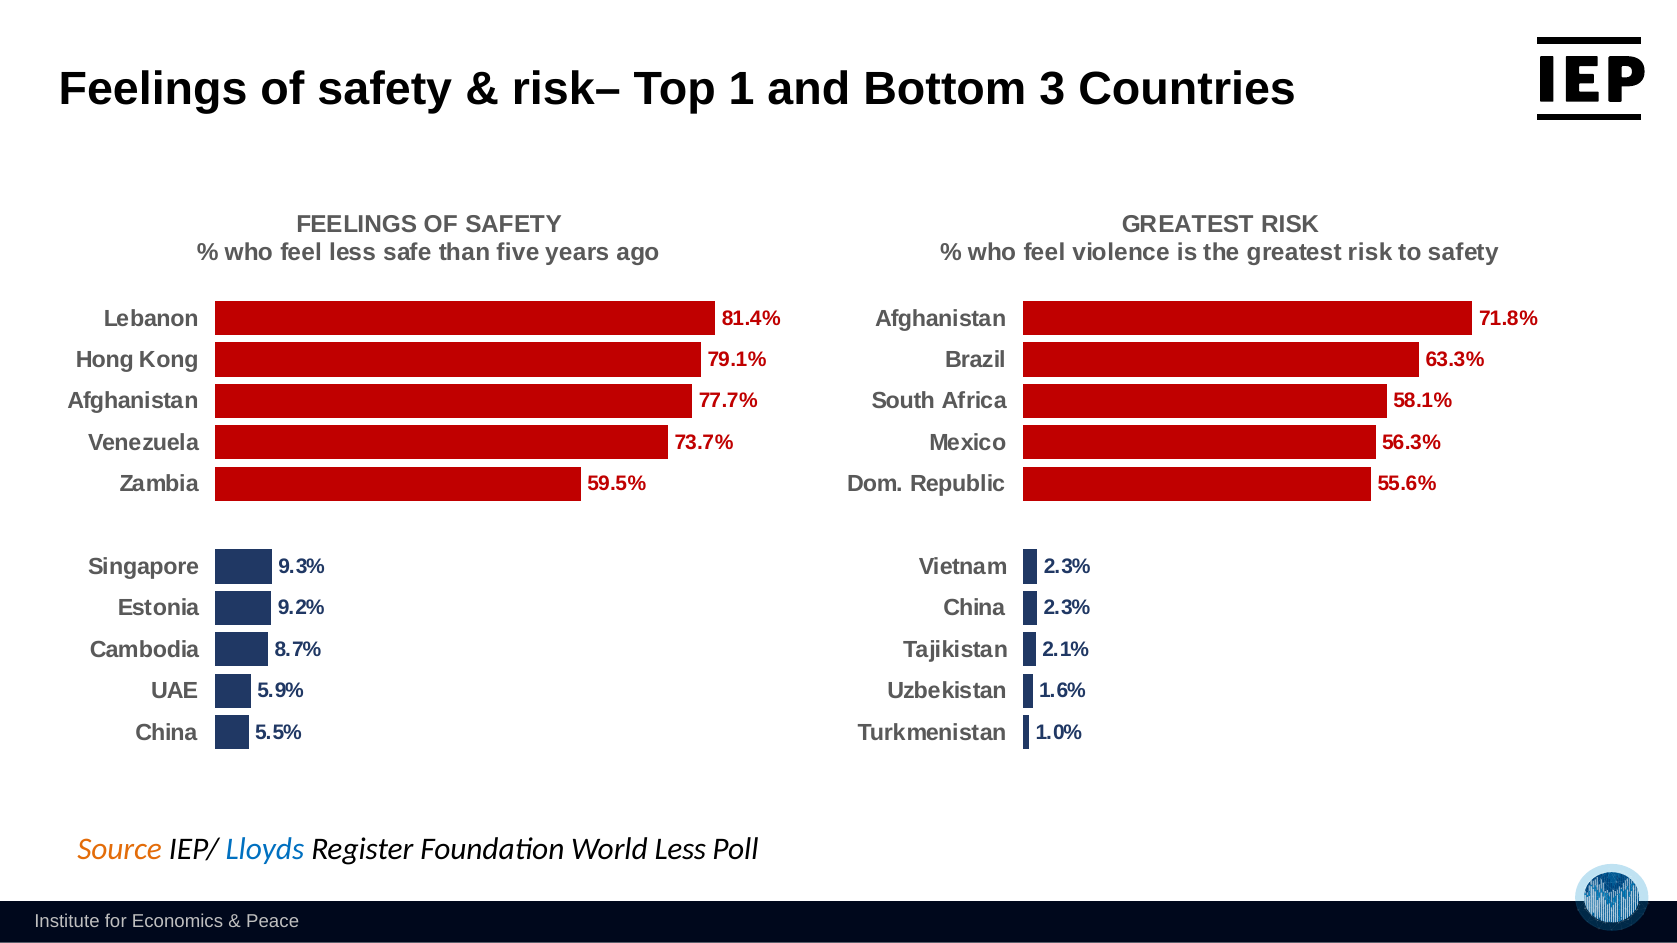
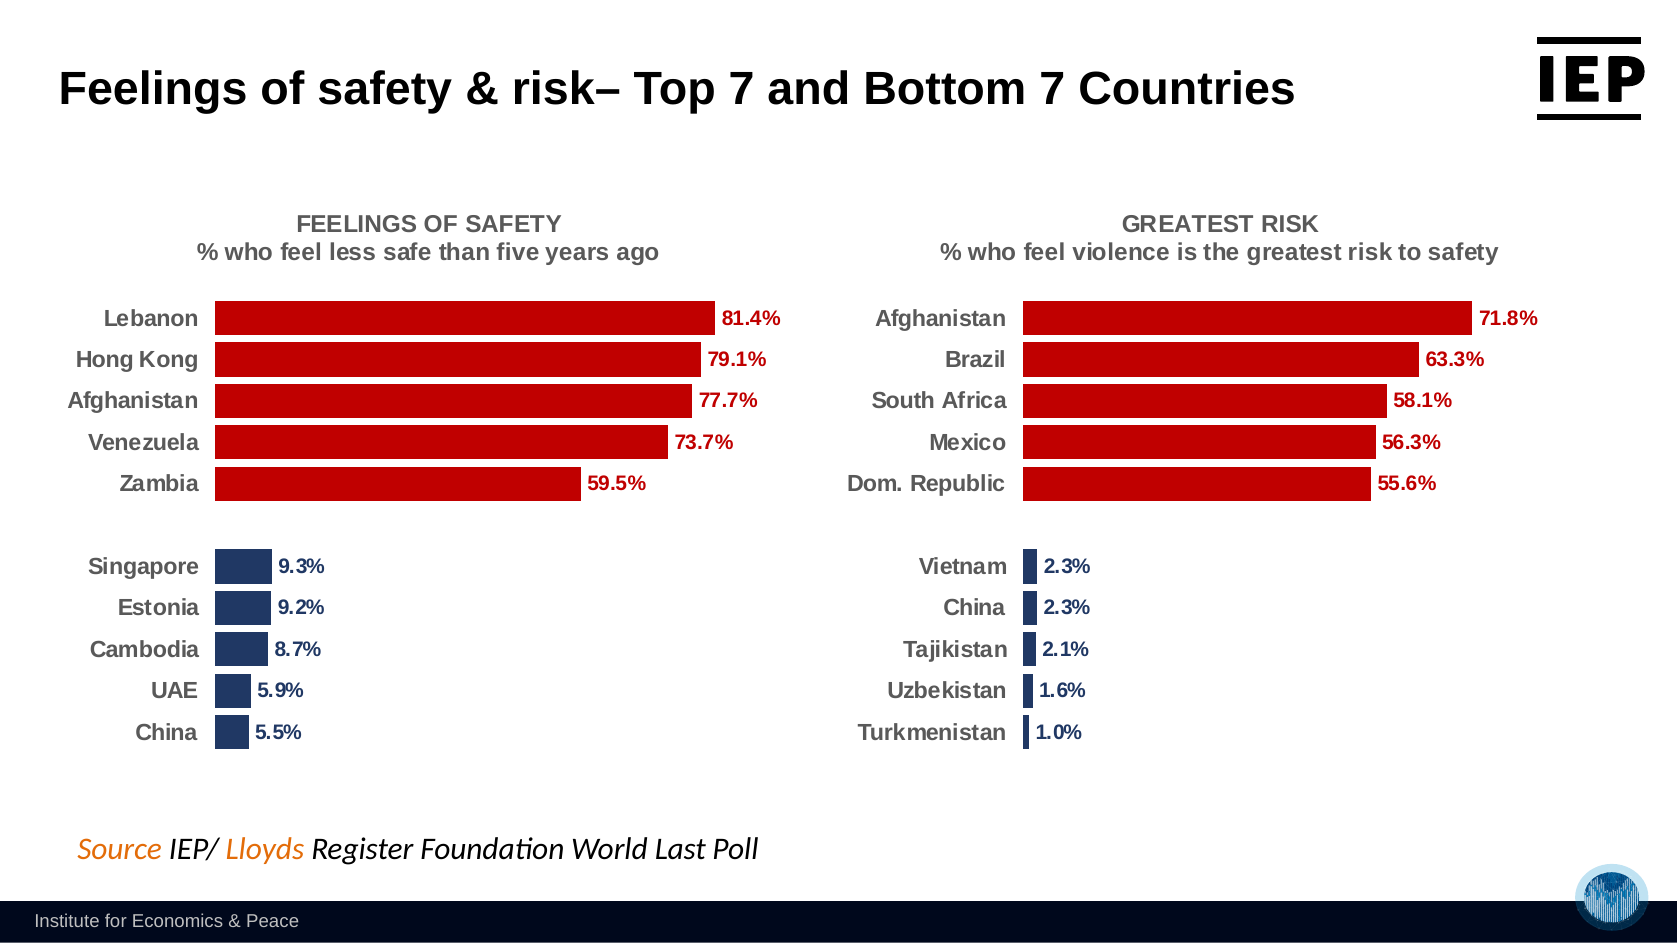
Top 1: 1 -> 7 (742, 89)
Bottom 3: 3 -> 7 (1052, 89)
Lloyds colour: blue -> orange (265, 850)
World Less: Less -> Last (680, 850)
